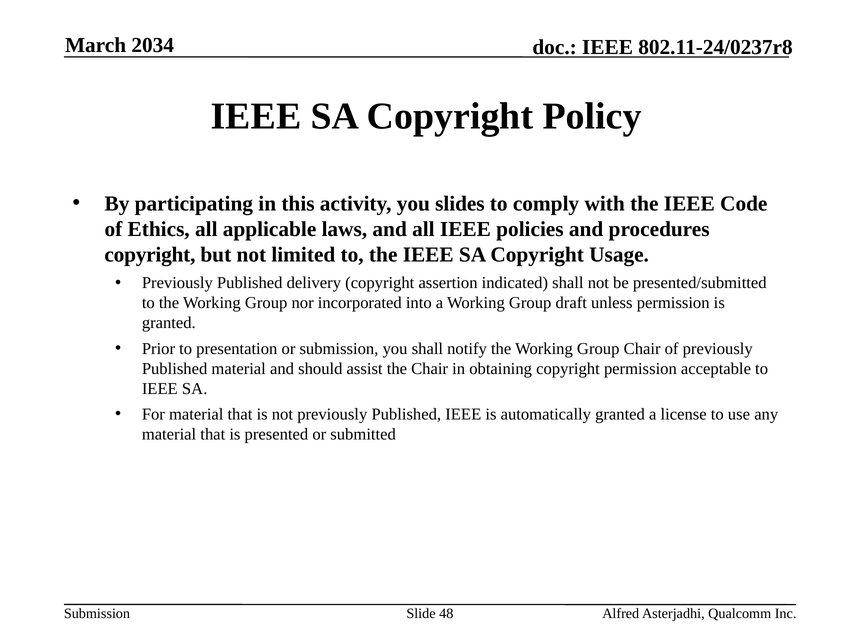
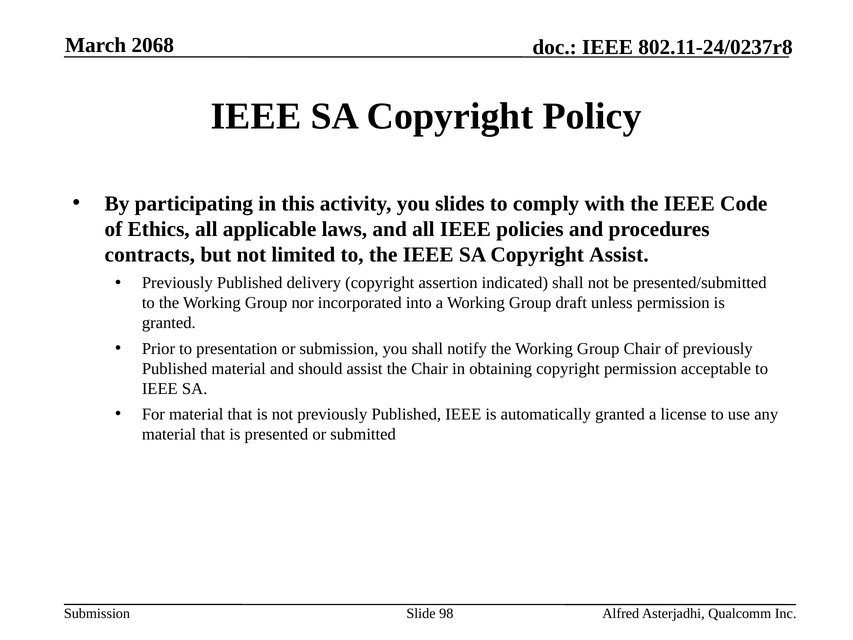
2034: 2034 -> 2068 (153, 45)
copyright: copyright -> contracts (150, 255)
Copyright Usage: Usage -> Assist (619, 255)
48: 48 -> 98 (446, 614)
